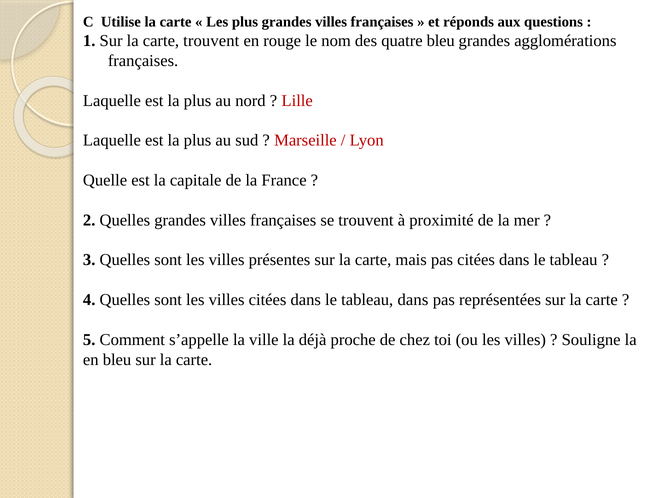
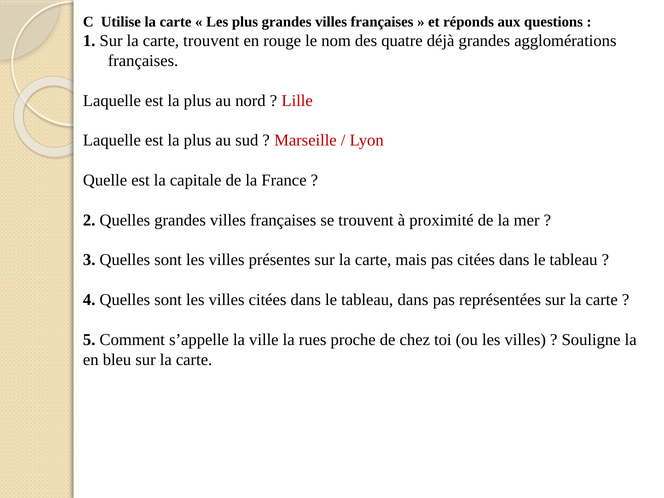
quatre bleu: bleu -> déjà (441, 41)
déjà: déjà -> rues (313, 340)
